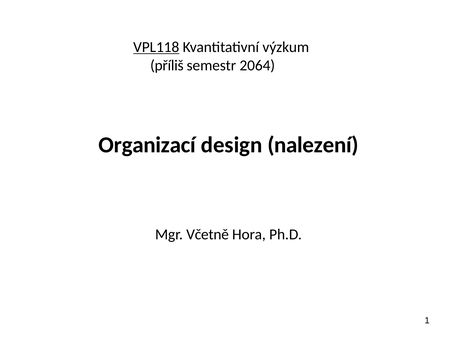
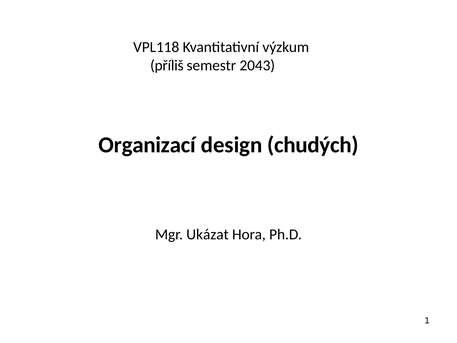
VPL118 underline: present -> none (156, 47)
2064: 2064 -> 2043 (257, 65)
nalezení: nalezení -> chudých (313, 145)
Včetně: Včetně -> Ukázat (208, 234)
